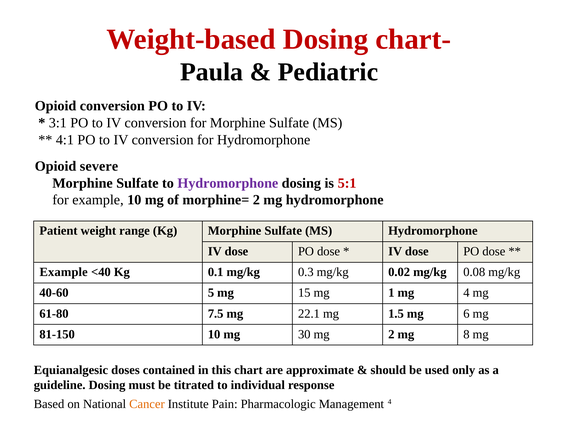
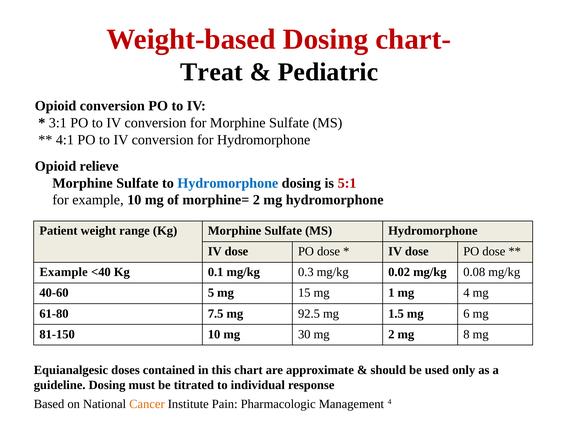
Paula: Paula -> Treat (212, 72)
severe: severe -> relieve (99, 166)
Hydromorphone colour: purple -> blue (228, 183)
22.1: 22.1 -> 92.5 (309, 314)
